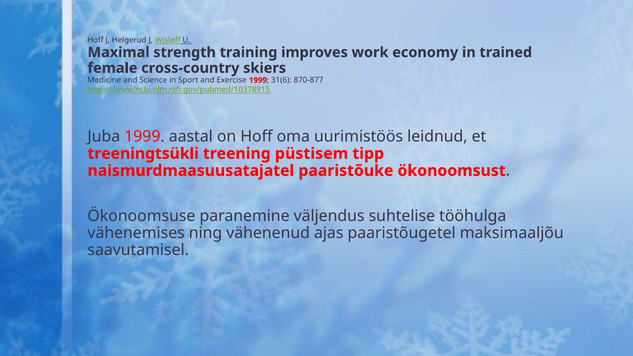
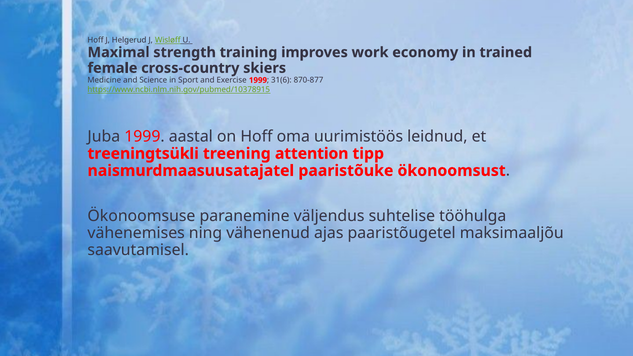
püstisem: püstisem -> attention (312, 154)
